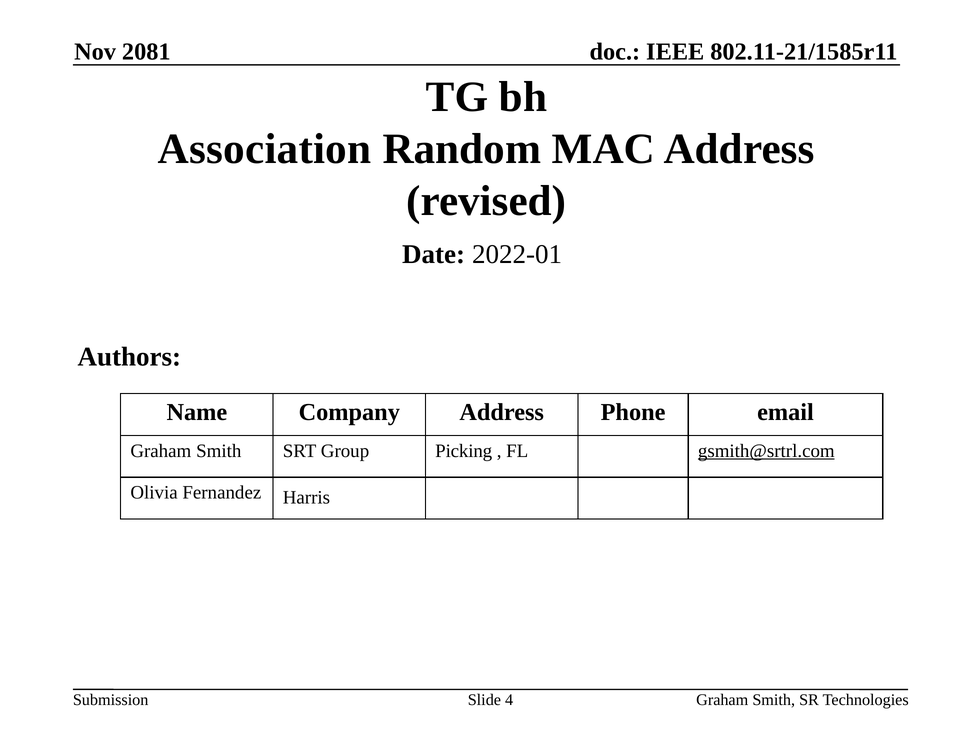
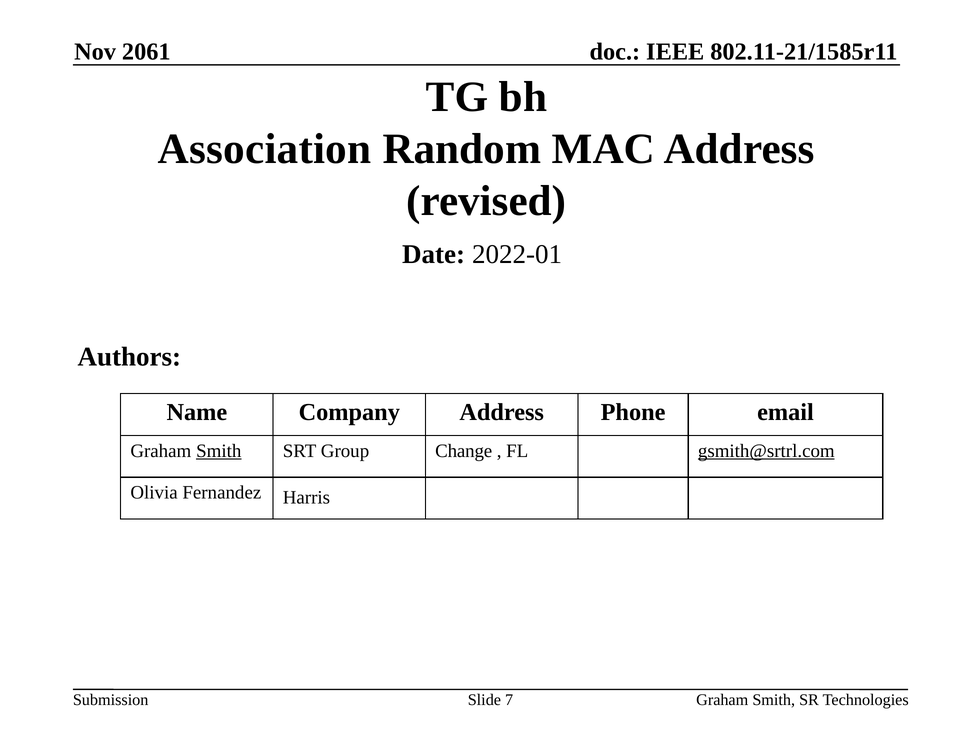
2081: 2081 -> 2061 (146, 52)
Smith underline: none -> present (219, 451)
Picking: Picking -> Change (464, 451)
4: 4 -> 7 (509, 700)
